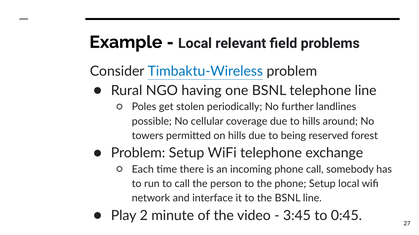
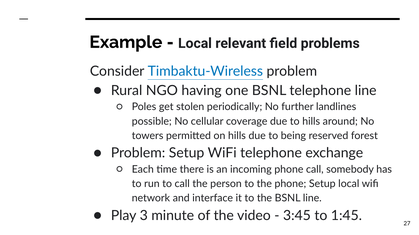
2: 2 -> 3 (144, 216)
0:45: 0:45 -> 1:45 (346, 216)
